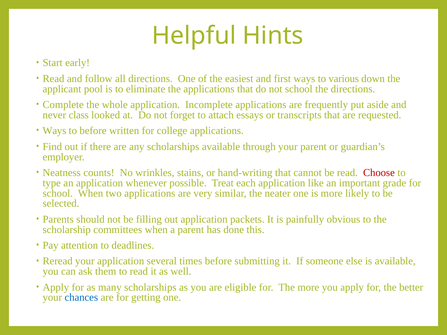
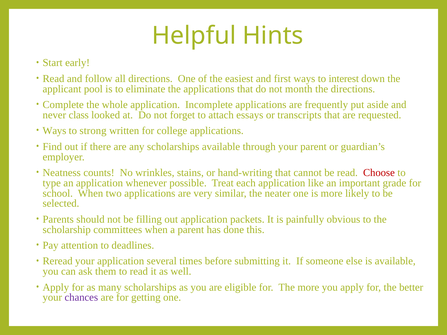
various: various -> interest (344, 79)
not school: school -> month (299, 89)
to before: before -> strong (93, 131)
chances colour: blue -> purple (81, 298)
